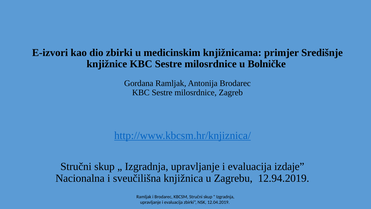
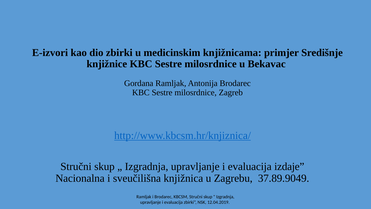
Bolničke: Bolničke -> Bekavac (267, 64)
12.94.2019: 12.94.2019 -> 37.89.9049 (284, 178)
